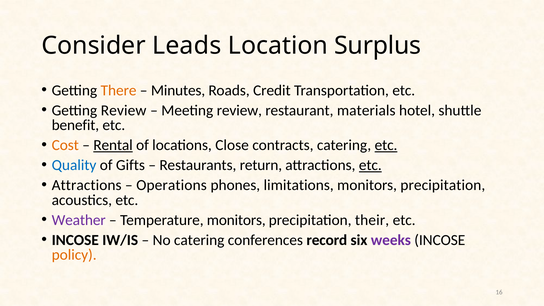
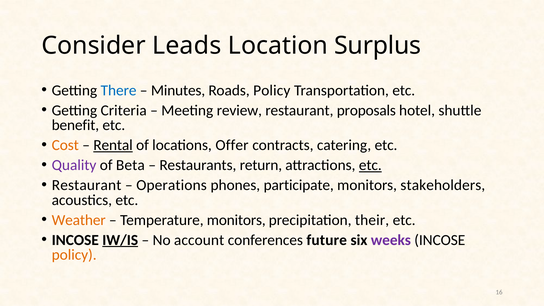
There colour: orange -> blue (119, 90)
Roads Credit: Credit -> Policy (272, 90)
Getting Review: Review -> Criteria (124, 110)
materials: materials -> proposals (366, 110)
Close: Close -> Offer (232, 145)
etc underline: present -> none (386, 145)
Quality colour: blue -> purple (74, 165)
Gifts: Gifts -> Beta (130, 165)
Attractions: Attractions -> Restaurant (87, 185)
limitations: limitations -> participate (299, 185)
precipitation: precipitation -> stakeholders (443, 185)
Weather colour: purple -> orange (79, 220)
IW/IS underline: none -> present (120, 240)
No catering: catering -> account (199, 240)
record: record -> future (327, 240)
